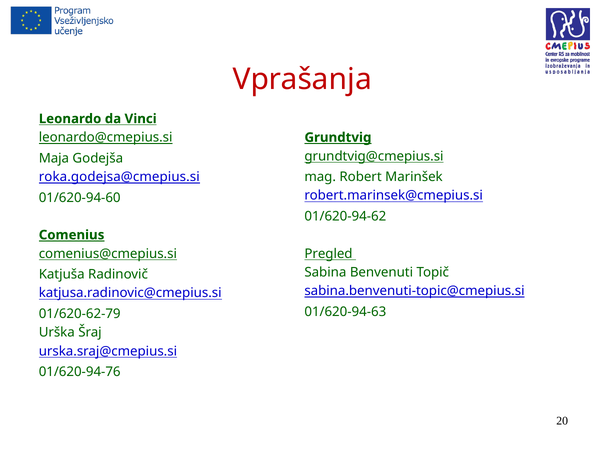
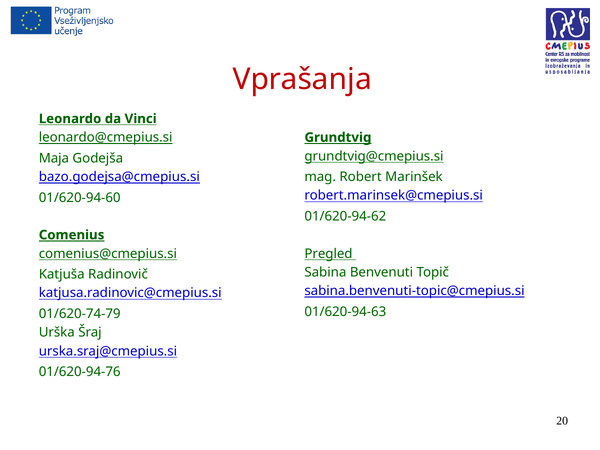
roka.godejsa@cmepius.si: roka.godejsa@cmepius.si -> bazo.godejsa@cmepius.si (119, 177)
01/620-62-79: 01/620-62-79 -> 01/620-74-79 (80, 314)
